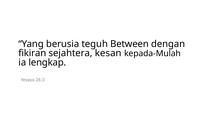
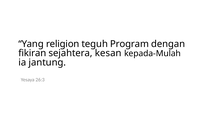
berusia: berusia -> religion (63, 44)
Between: Between -> Program (130, 44)
lengkap: lengkap -> jantung (47, 62)
